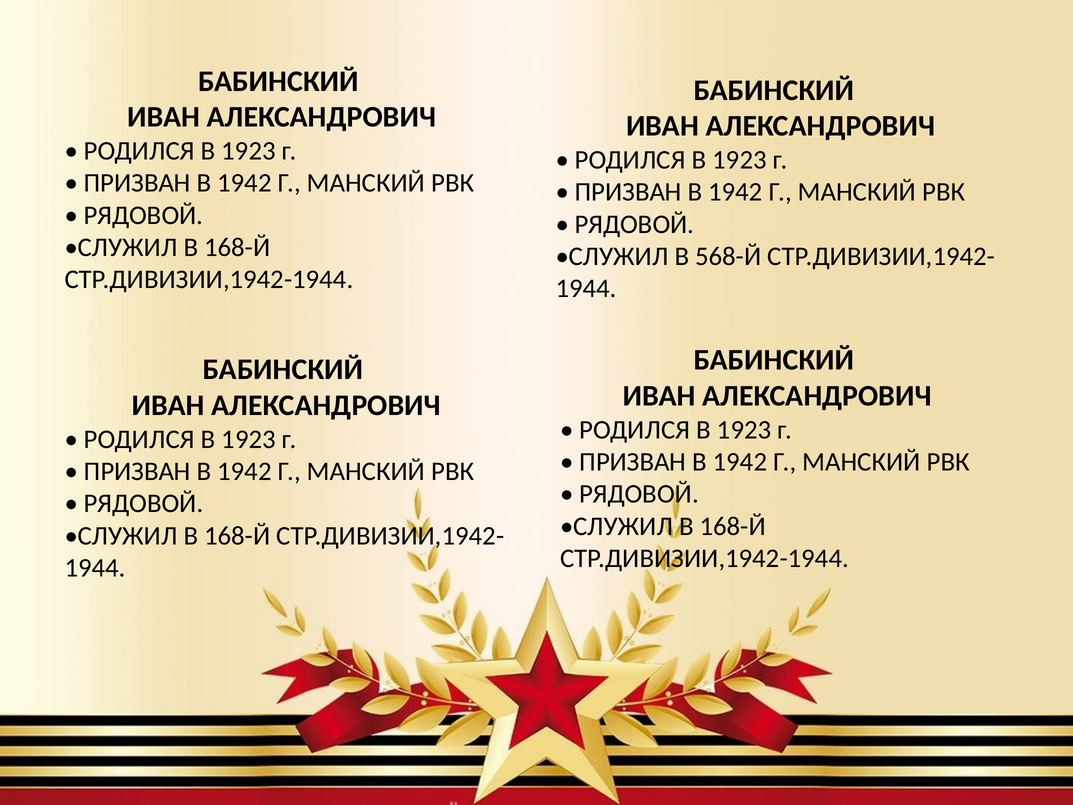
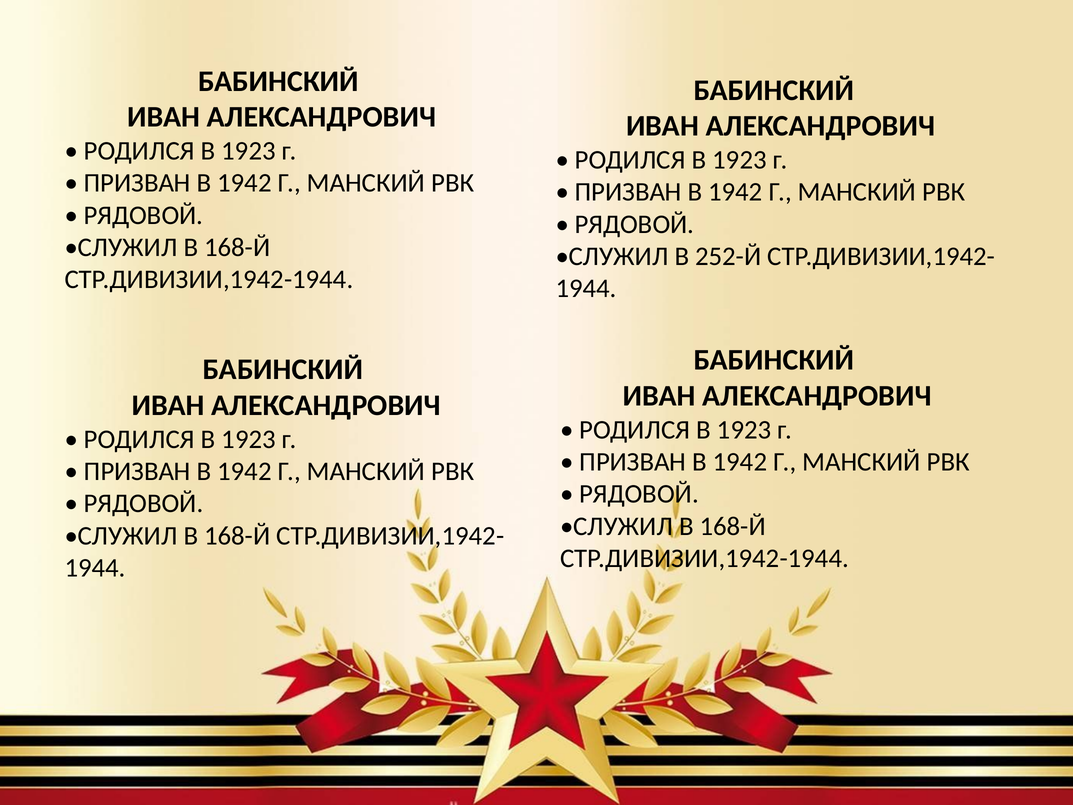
568-Й: 568-Й -> 252-Й (728, 256)
